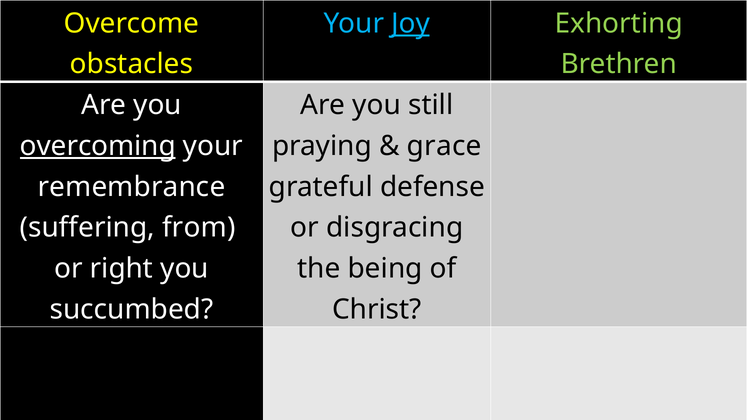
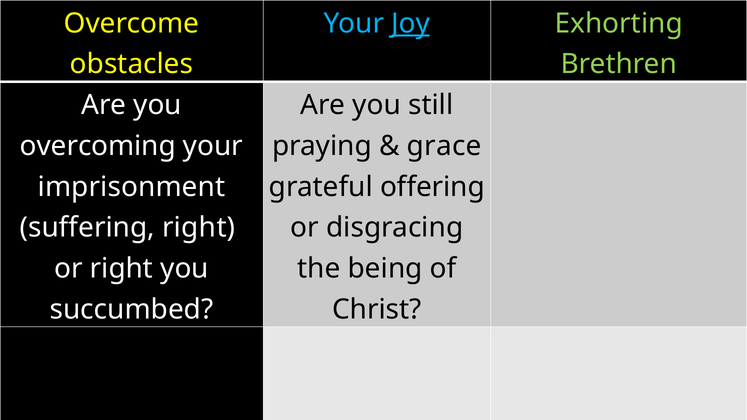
overcoming underline: present -> none (98, 146)
remembrance: remembrance -> imprisonment (132, 187)
defense: defense -> offering (433, 187)
suffering from: from -> right (199, 228)
